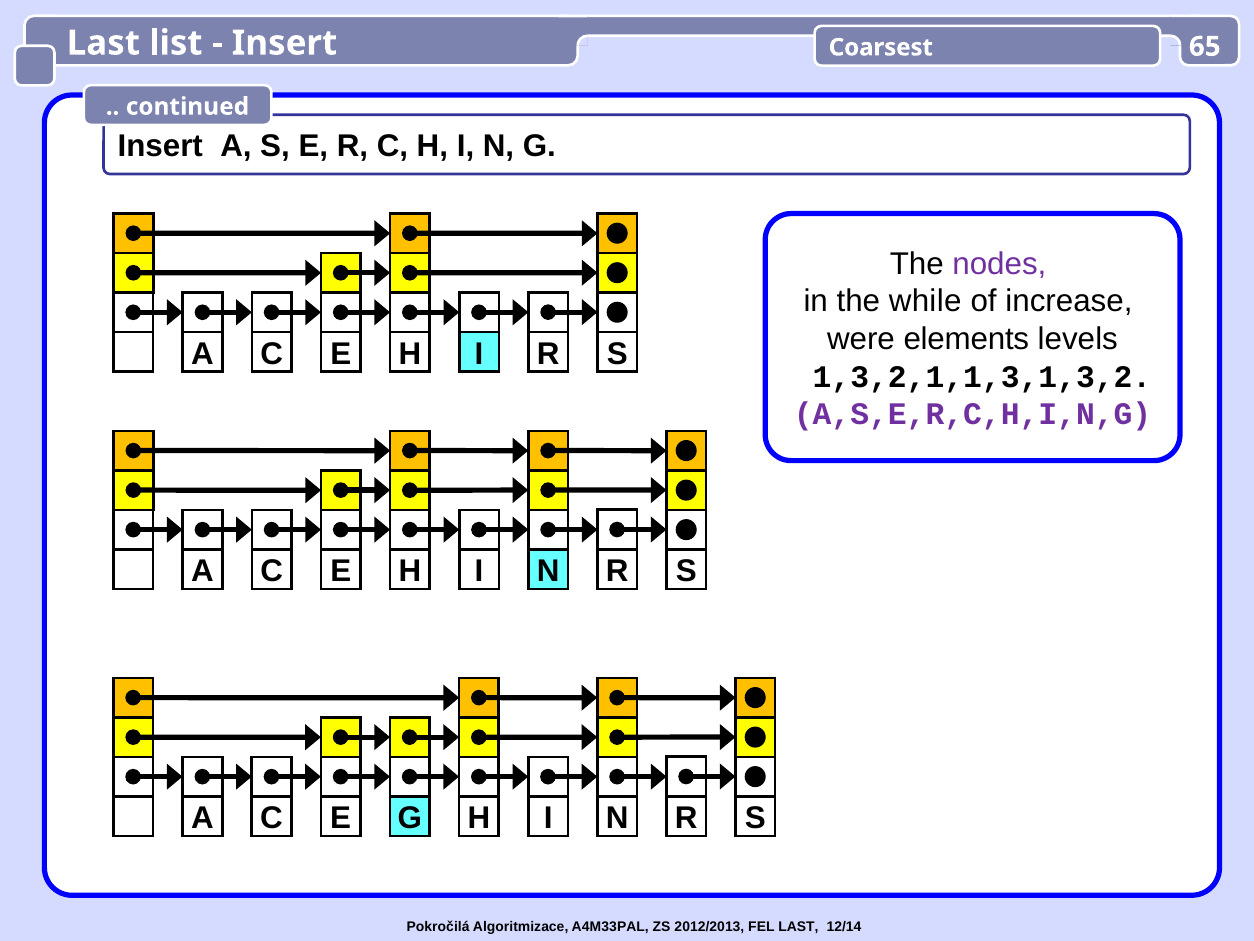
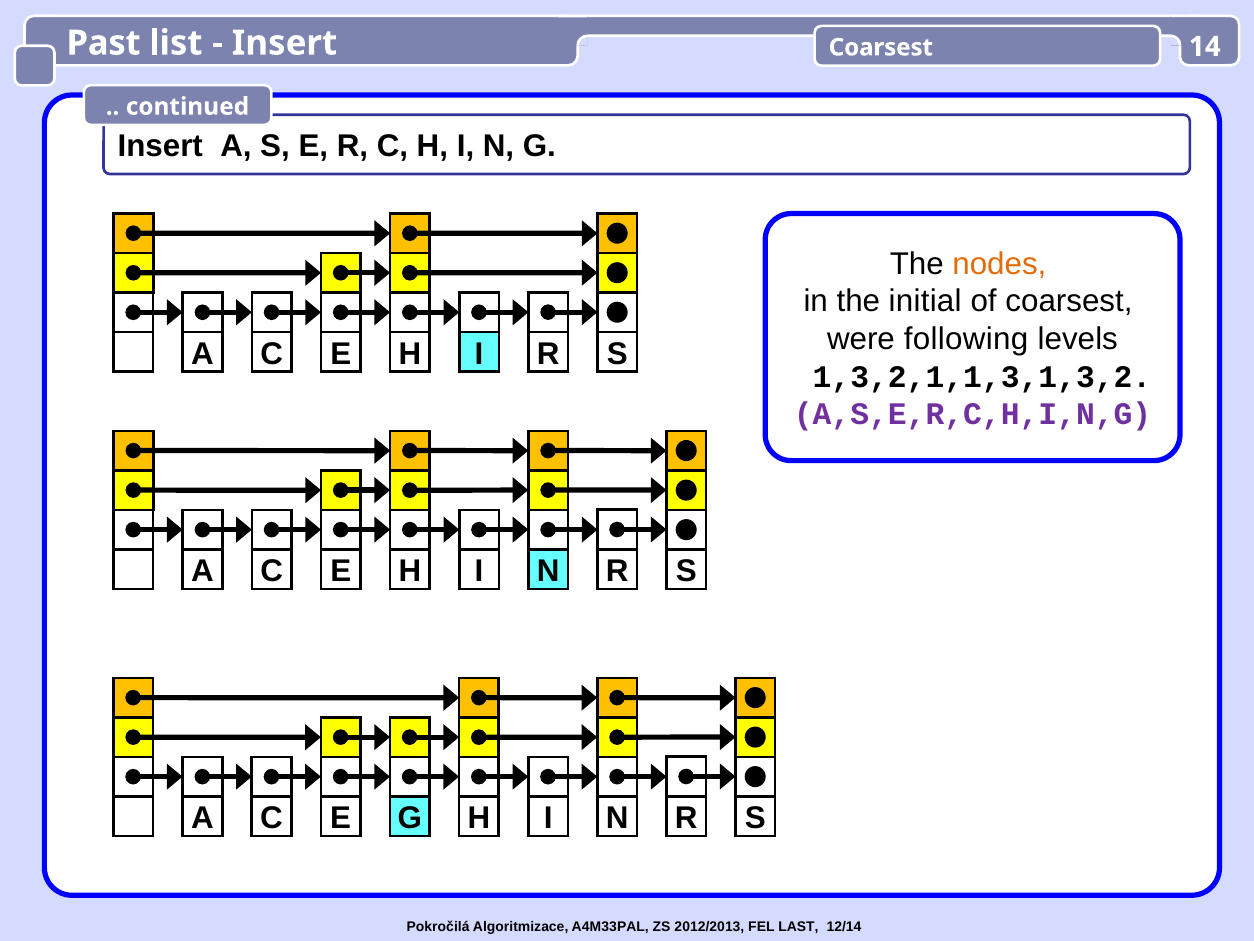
Last: Last -> Past (104, 43)
65: 65 -> 14 (1205, 47)
nodes colour: purple -> orange (999, 264)
while: while -> initial (925, 301)
of increase: increase -> coarsest (1069, 301)
elements: elements -> following (966, 339)
